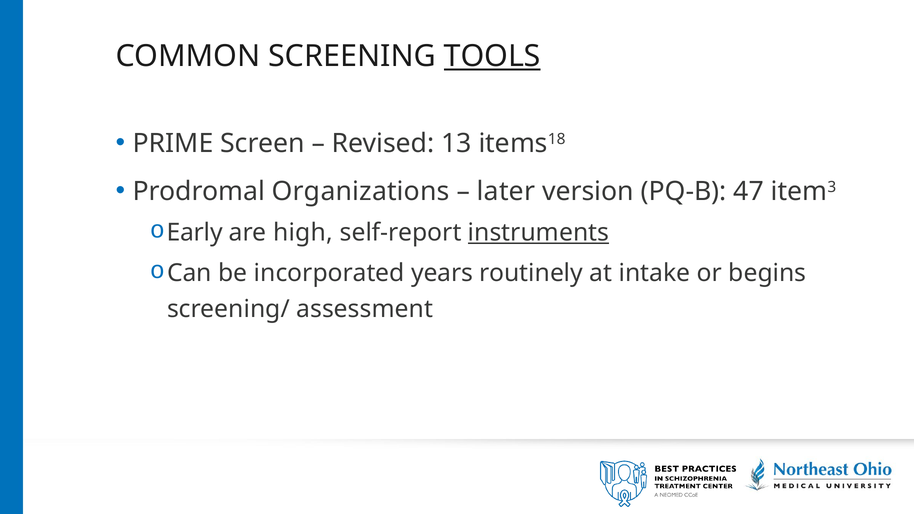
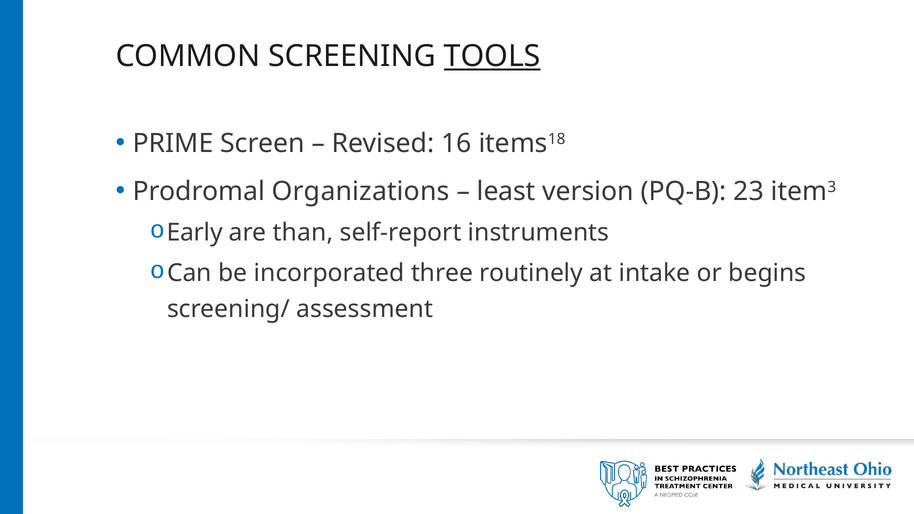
13: 13 -> 16 (456, 144)
later: later -> least (506, 191)
47: 47 -> 23 (749, 191)
high: high -> than (303, 233)
instruments underline: present -> none (539, 233)
years: years -> three (442, 273)
